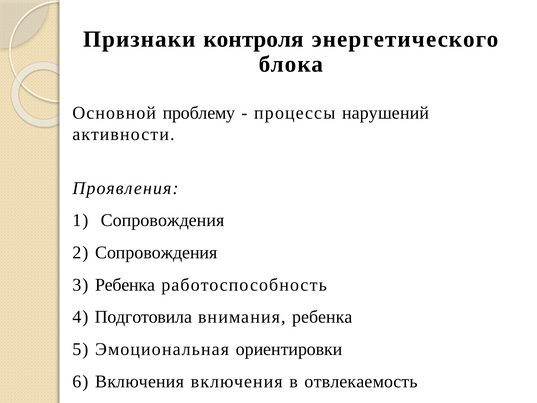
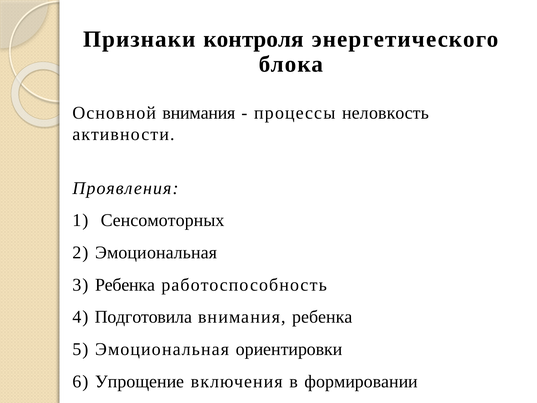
Основной проблему: проблему -> внимания (199, 113)
нарушений: нарушений -> неловкость (386, 113)
1 Сопровождения: Сопровождения -> Сенсомоторных (163, 220)
2 Сопровождения: Сопровождения -> Эмоциональная (156, 252)
6 Включения: Включения -> Упрощение (140, 381)
отвлекаемость: отвлекаемость -> формировании (361, 381)
